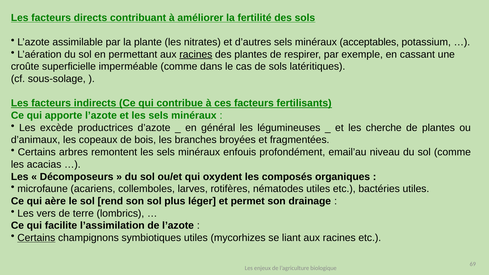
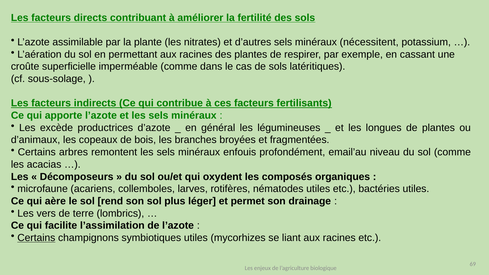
acceptables: acceptables -> nécessitent (369, 42)
racines underline: present -> none (196, 54)
cherche: cherche -> longues (384, 128)
